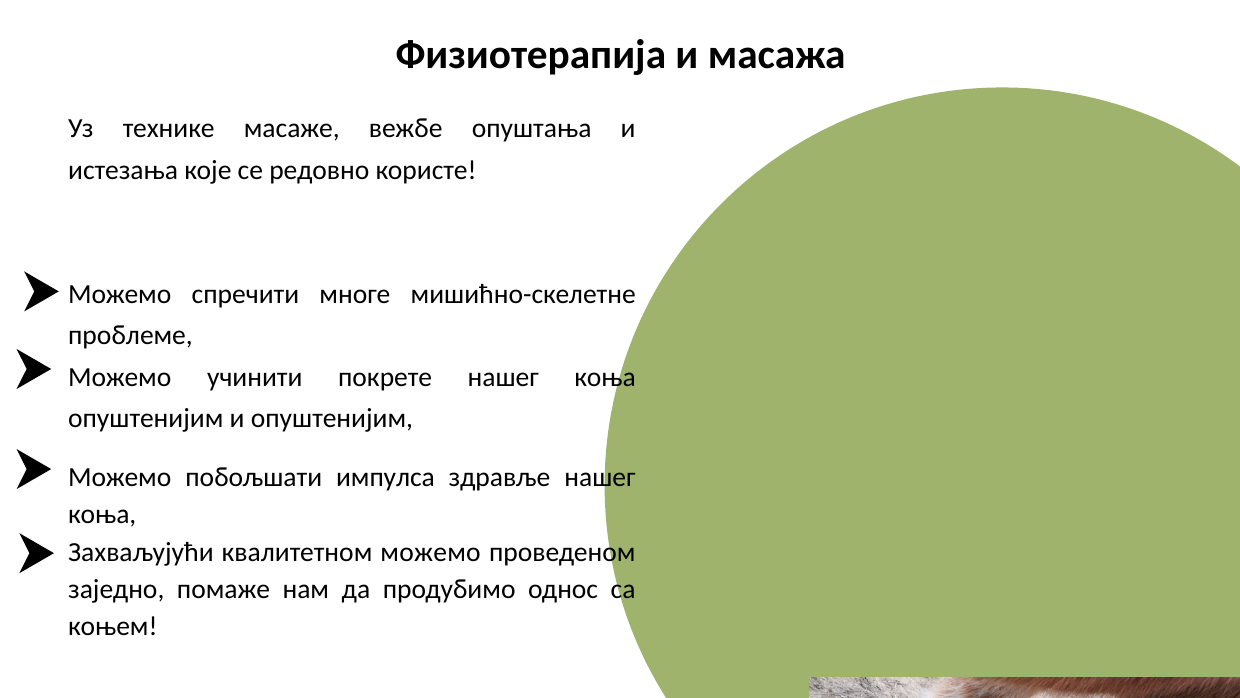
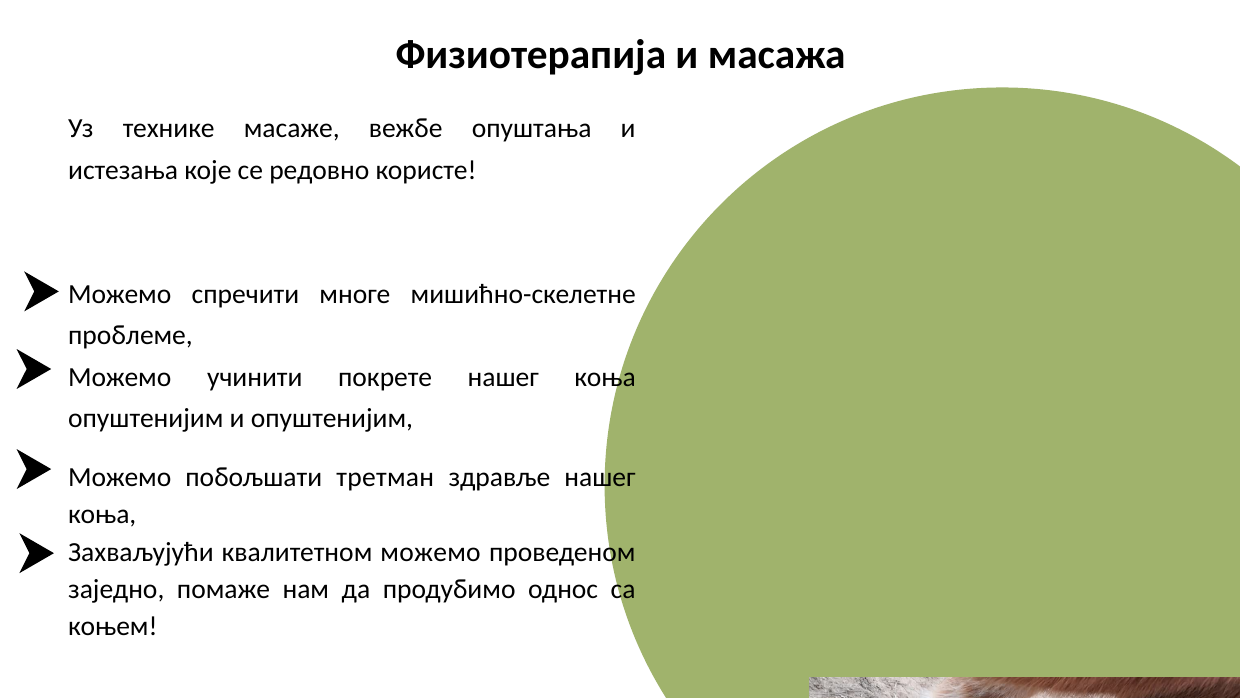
импулса: импулса -> третман (385, 477)
